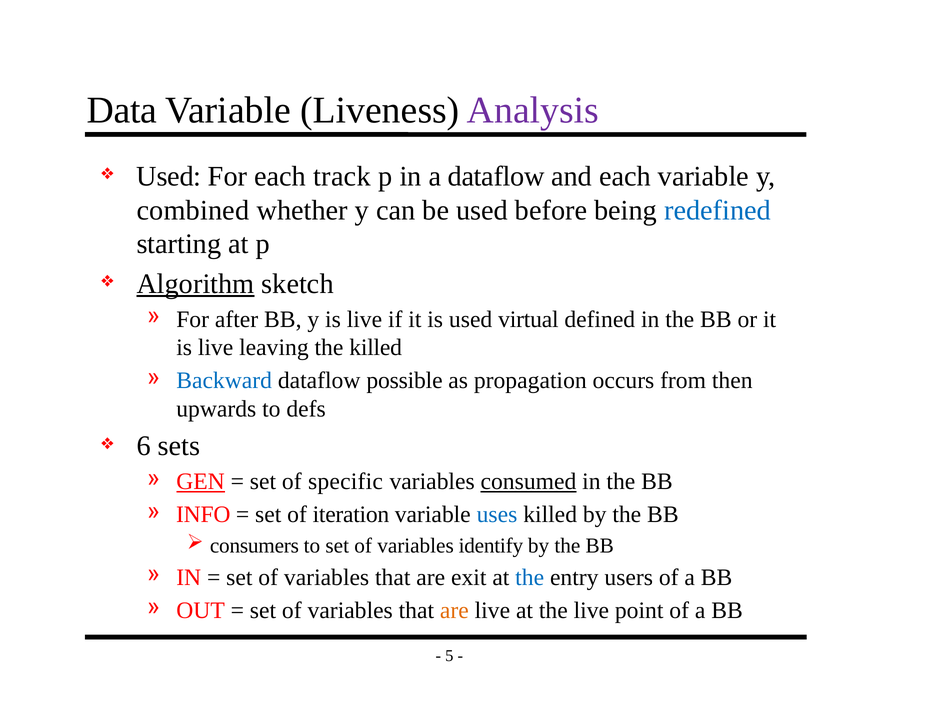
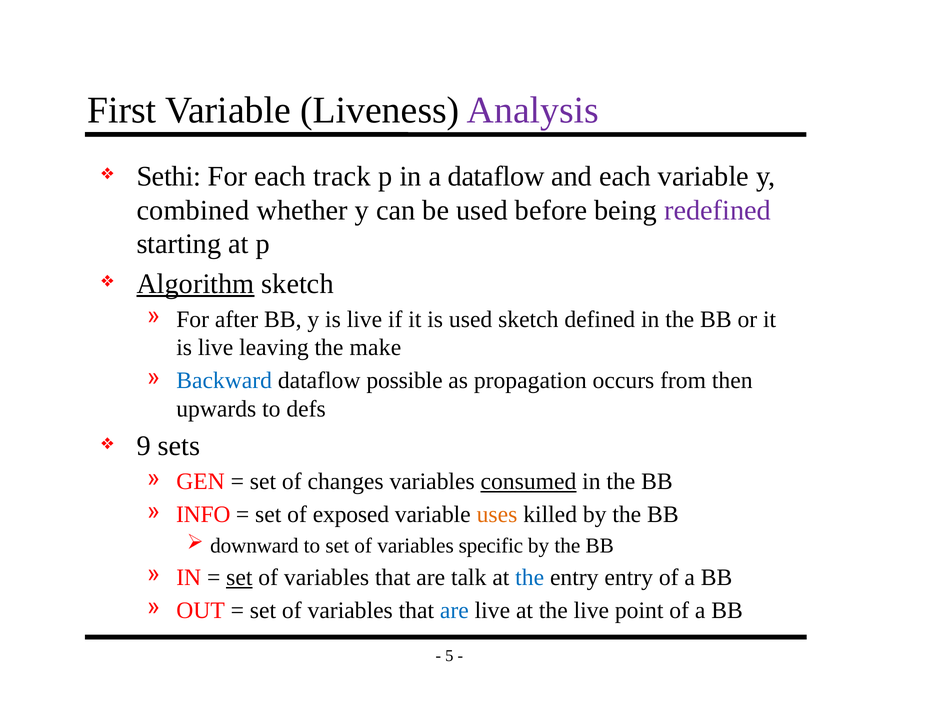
Data: Data -> First (122, 110)
Used: Used -> Sethi (169, 176)
redefined colour: blue -> purple (718, 210)
used virtual: virtual -> sketch (528, 319)
the killed: killed -> make (375, 347)
6: 6 -> 9 (144, 446)
GEN underline: present -> none (201, 481)
specific: specific -> changes (346, 481)
iteration: iteration -> exposed (351, 515)
uses colour: blue -> orange (497, 515)
consumers: consumers -> downward (254, 545)
identify: identify -> specific (491, 545)
set underline: none -> present (239, 577)
exit: exit -> talk (469, 577)
entry users: users -> entry (629, 577)
are colour: orange -> blue (454, 610)
